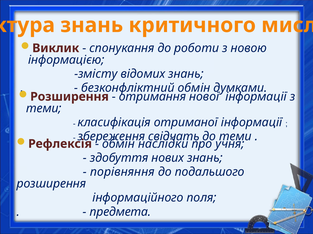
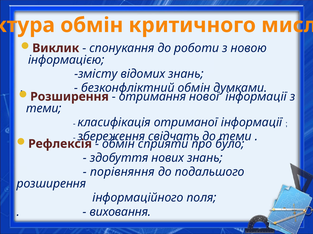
знань: знань -> обмін (92, 25)
наслідки: наслідки -> сприяти (163, 144)
учня: учня -> було (230, 144)
предмета: предмета -> виховання (120, 212)
